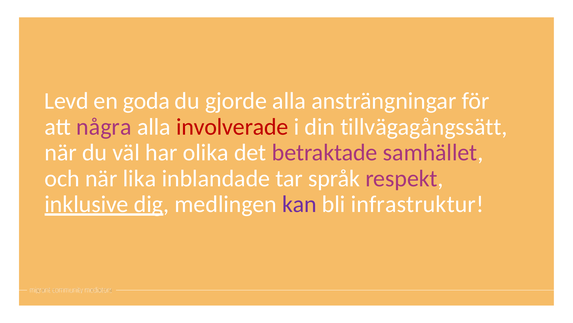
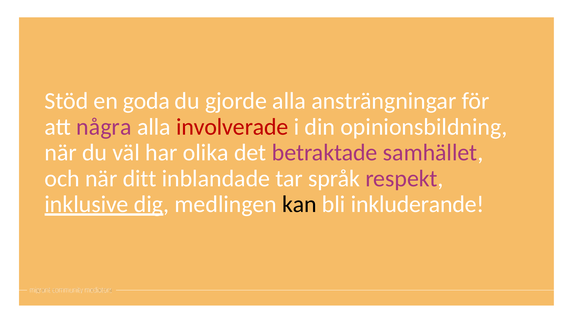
Levd: Levd -> Stöd (66, 101)
tillvägagångssätt: tillvägagångssätt -> opinionsbildning (424, 127)
lika: lika -> ditt (140, 178)
kan colour: purple -> black (299, 204)
infrastruktur: infrastruktur -> inkluderande (417, 204)
